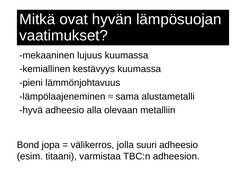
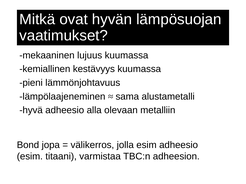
jolla suuri: suuri -> esim (146, 145)
